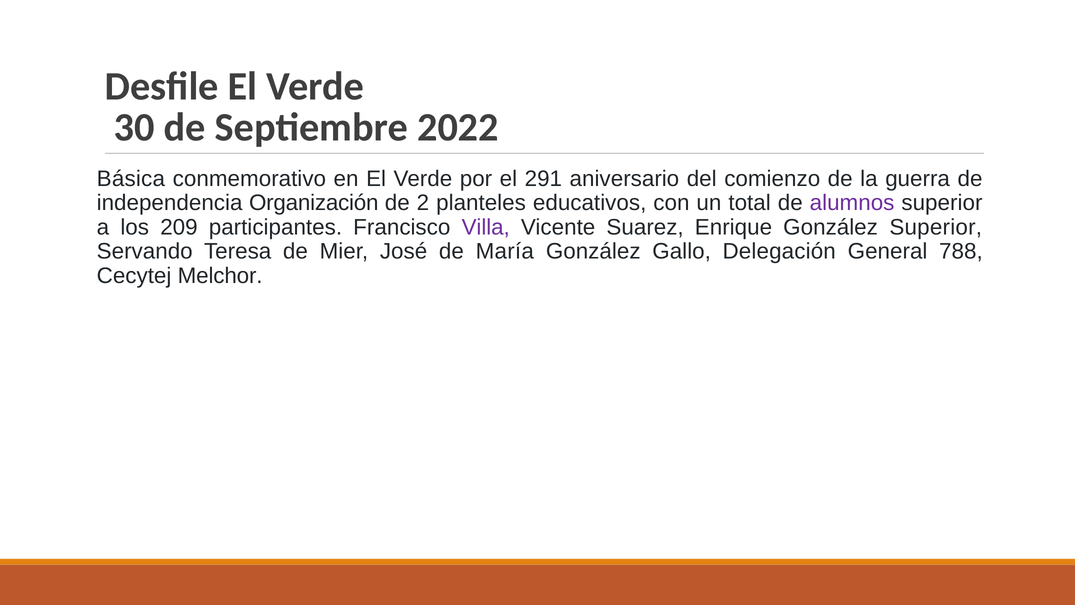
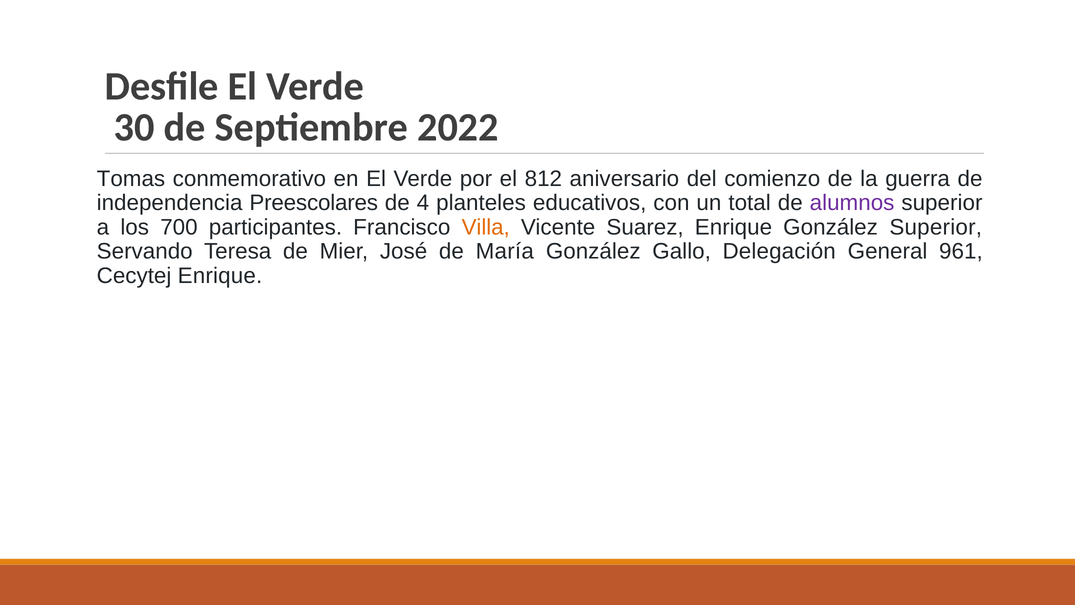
Básica: Básica -> Tomas (131, 179)
291: 291 -> 812 (543, 179)
Organización: Organización -> Preescolares (314, 203)
2: 2 -> 4 (423, 203)
209: 209 -> 700 (179, 227)
Villa colour: purple -> orange (486, 227)
788: 788 -> 961 (961, 251)
Cecytej Melchor: Melchor -> Enrique (220, 276)
